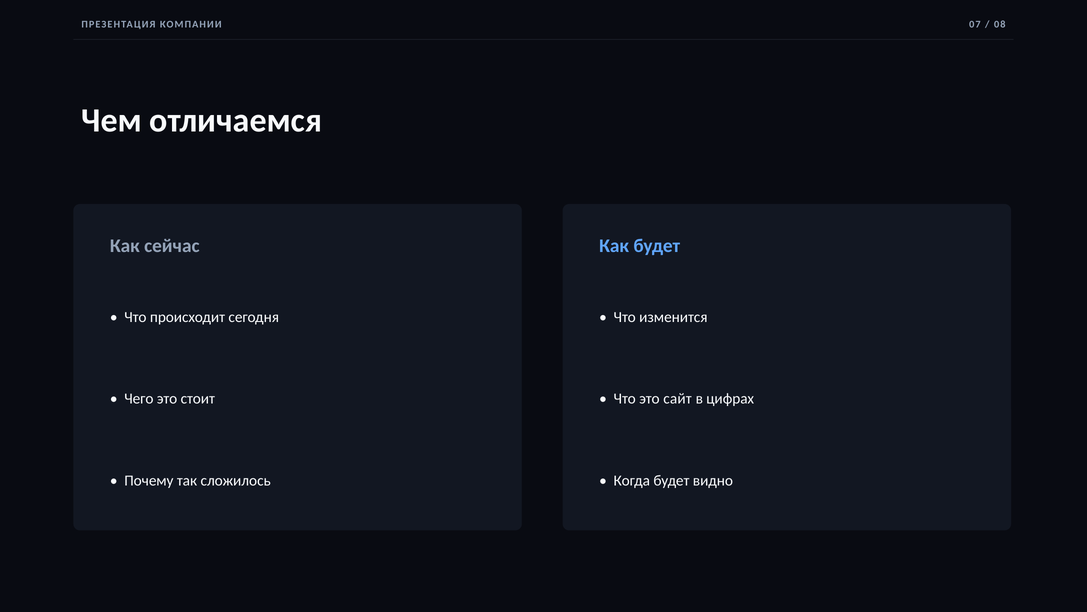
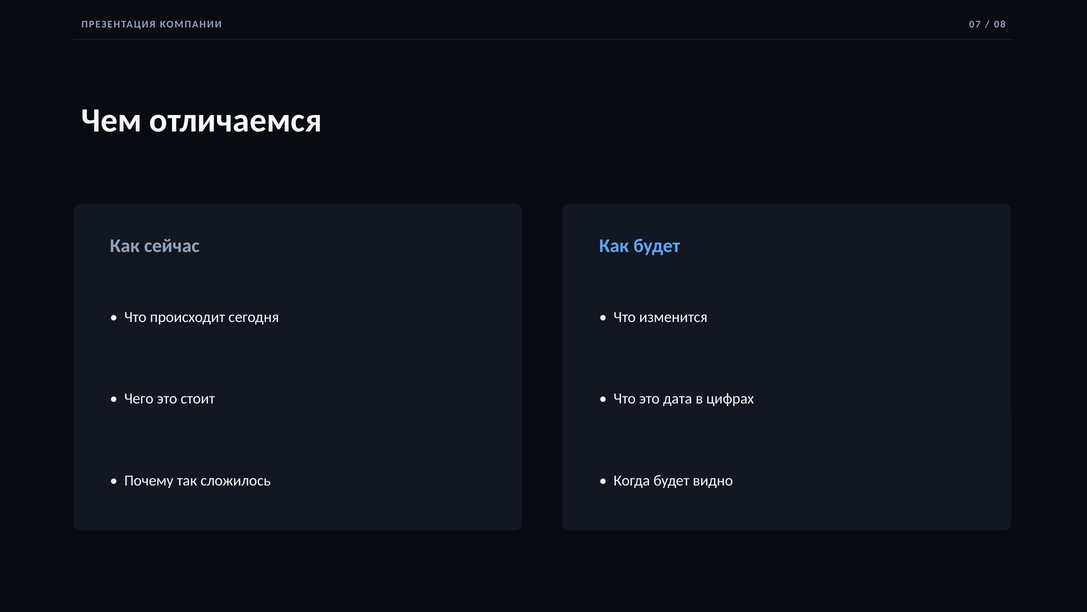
сайт: сайт -> дата (678, 399)
